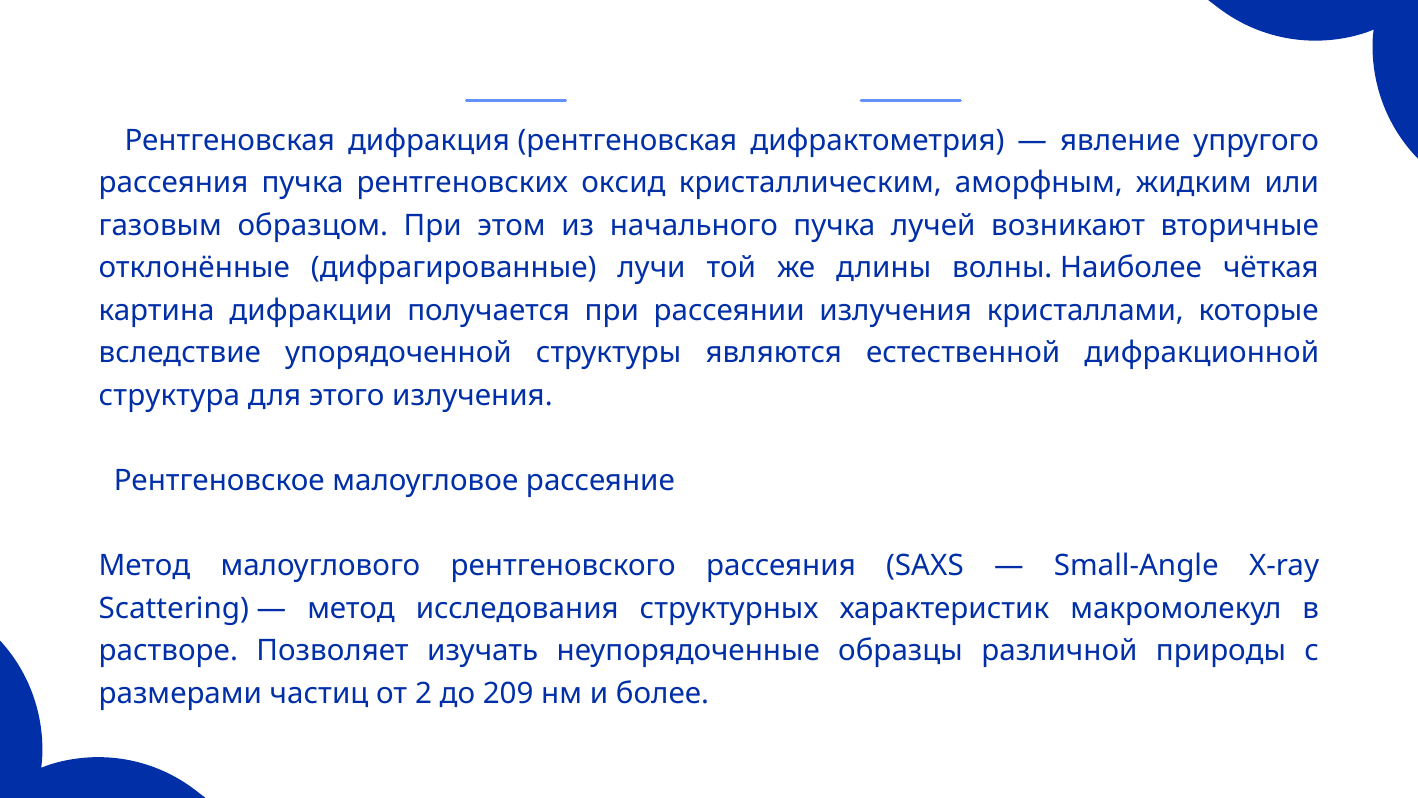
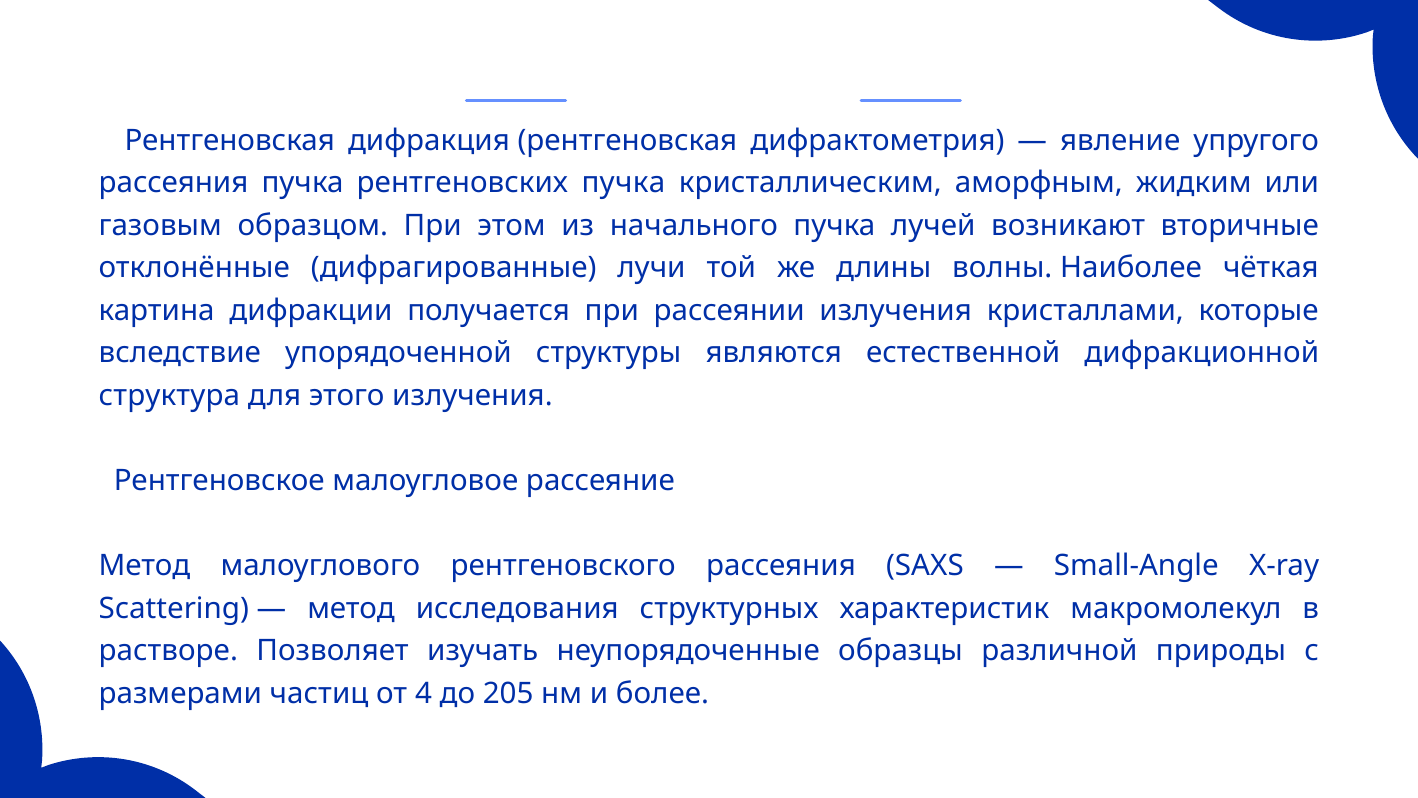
рентгеновских оксид: оксид -> пучка (623, 183)
2: 2 -> 4 (423, 693)
209: 209 -> 205 (508, 693)
